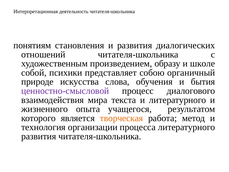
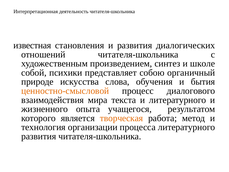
понятиям: понятиям -> известная (32, 45)
образу: образу -> синтез (167, 63)
ценностно-смысловой colour: purple -> orange (65, 91)
